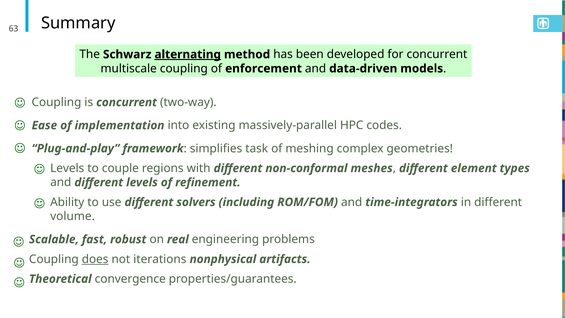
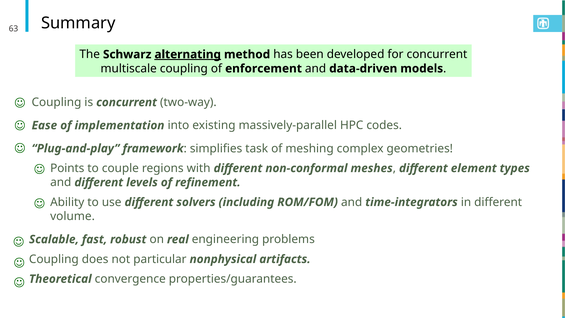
Levels: Levels -> Points (67, 168)
does underline: present -> none (95, 259)
iterations: iterations -> particular (160, 259)
